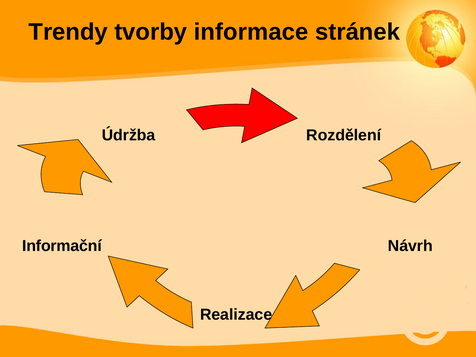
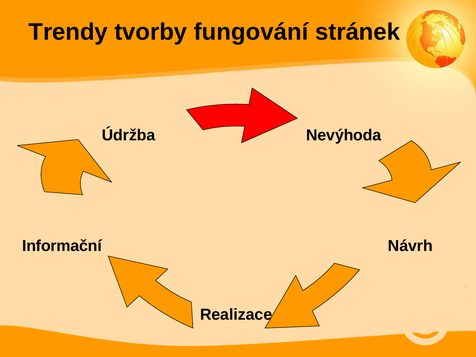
informace: informace -> fungování (251, 32)
Rozdělení: Rozdělení -> Nevýhoda (344, 135)
